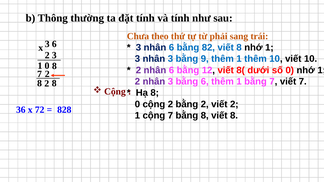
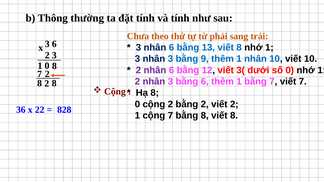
82: 82 -> 13 (208, 48)
1 thêm: thêm -> nhân (256, 59)
8(: 8( -> 3( (241, 70)
72: 72 -> 22 (40, 110)
